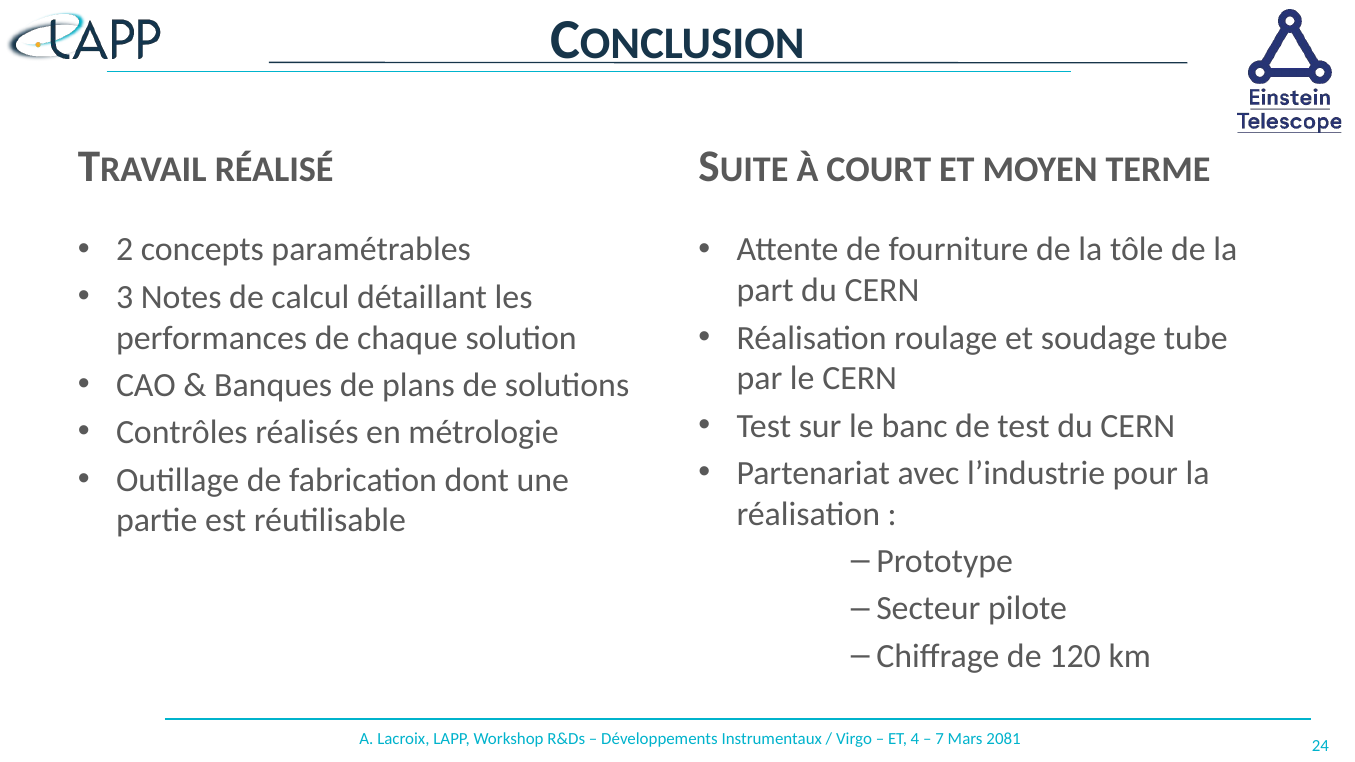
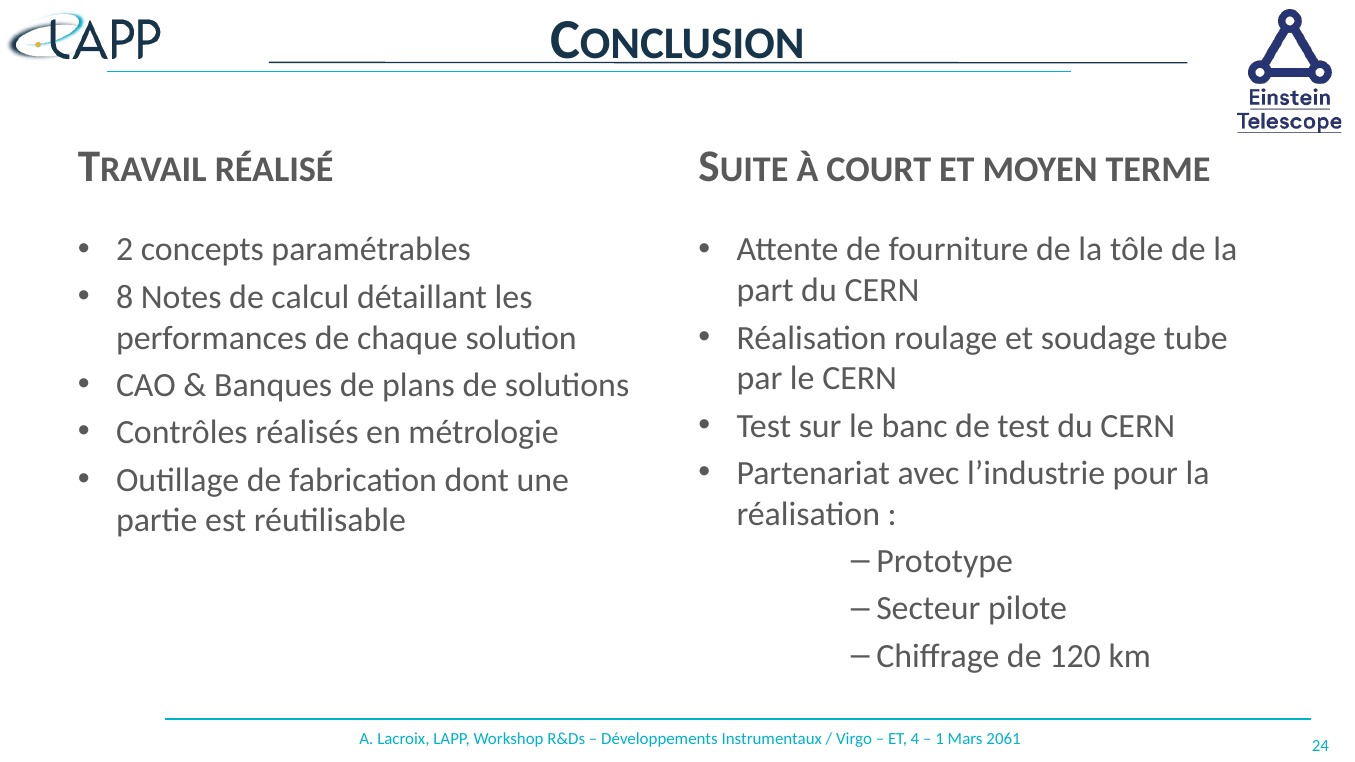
3: 3 -> 8 (125, 297)
7: 7 -> 1 (940, 739)
2081: 2081 -> 2061 (1004, 739)
